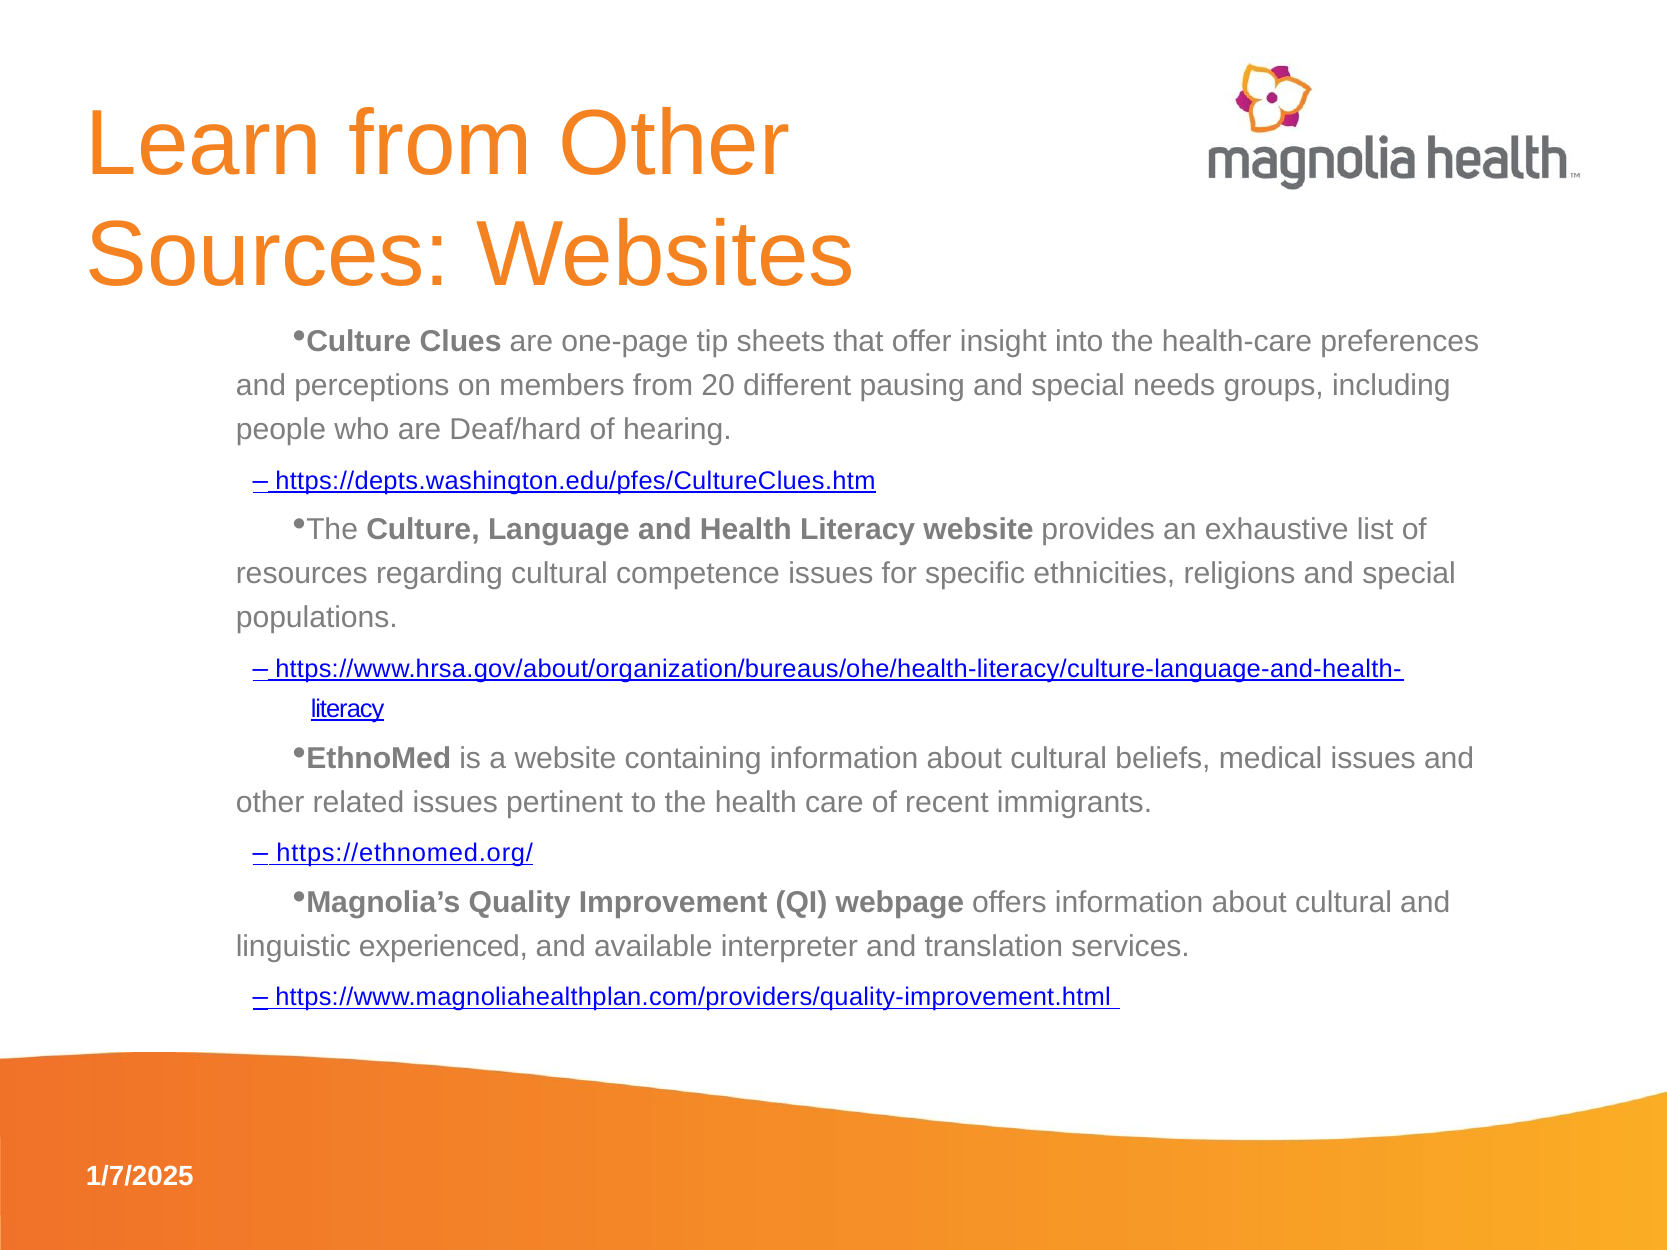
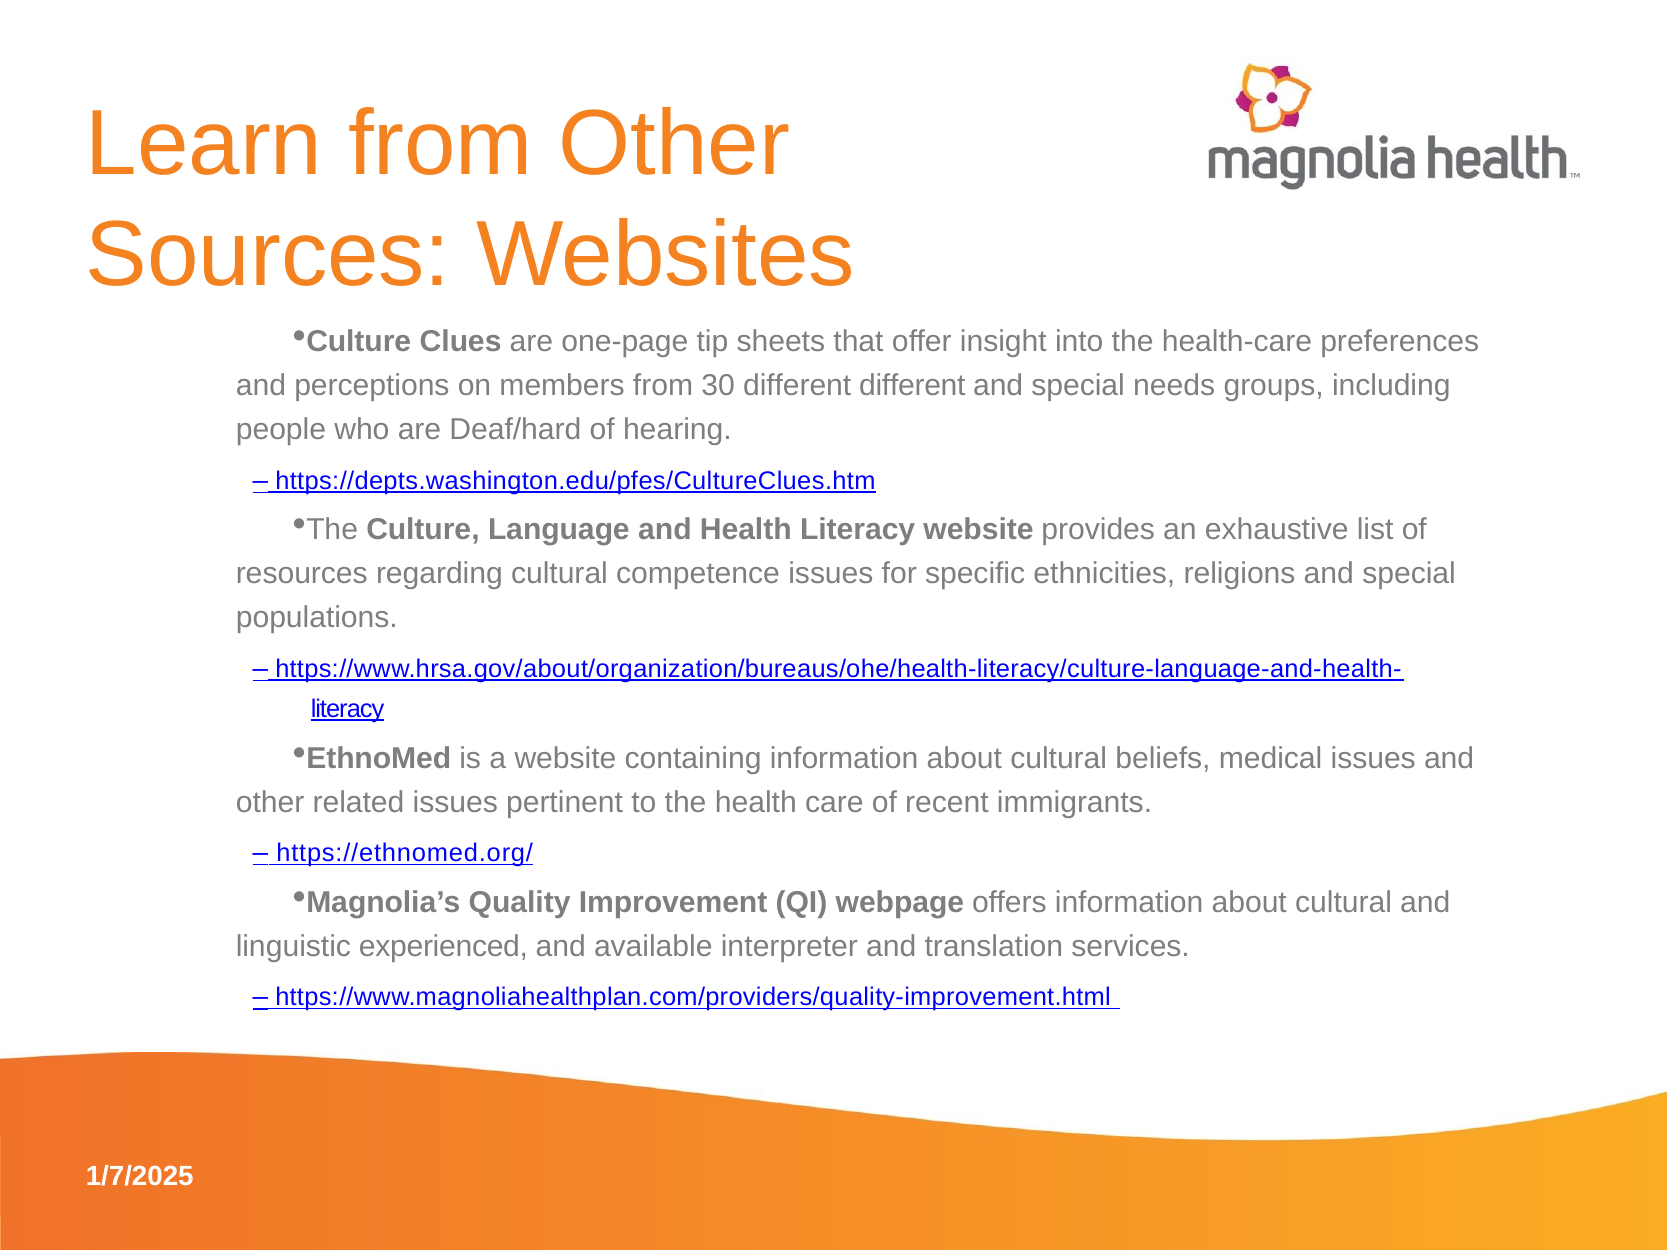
20: 20 -> 30 (718, 386)
different pausing: pausing -> different (912, 386)
